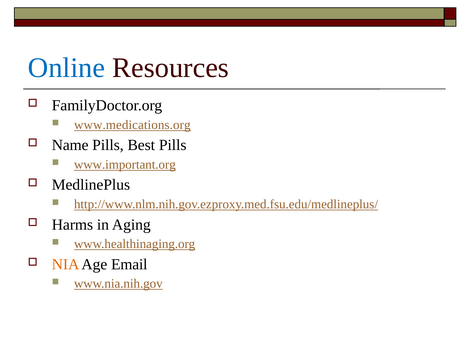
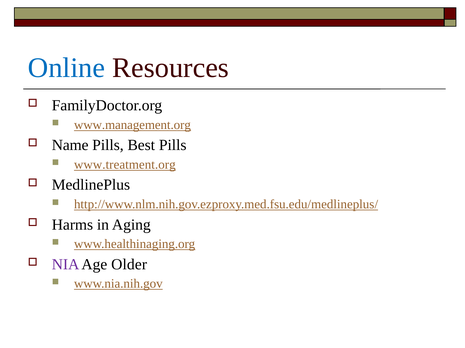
www.medications.org: www.medications.org -> www.management.org (132, 125)
www.important.org: www.important.org -> www.treatment.org (125, 165)
NIA colour: orange -> purple (66, 265)
Email: Email -> Older (129, 265)
